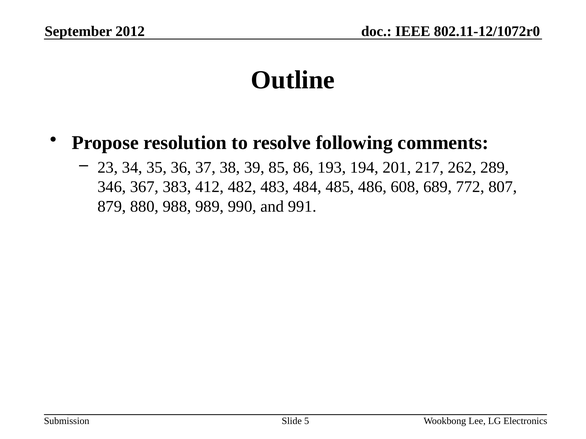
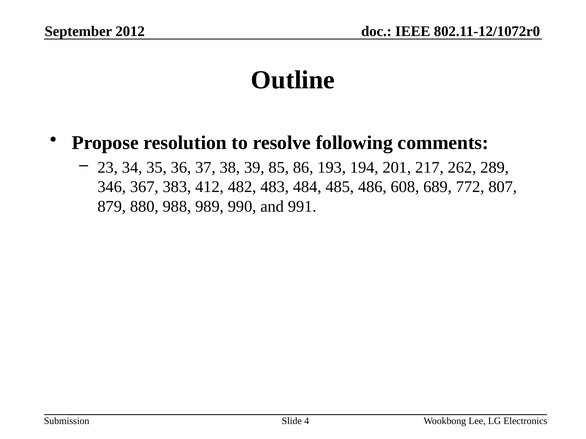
5: 5 -> 4 (307, 422)
